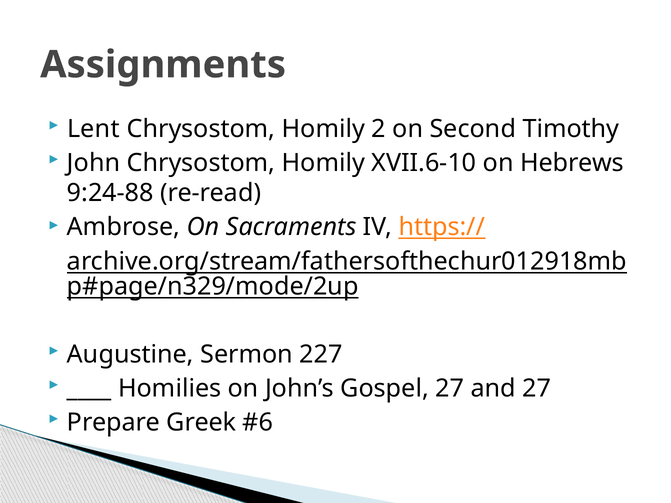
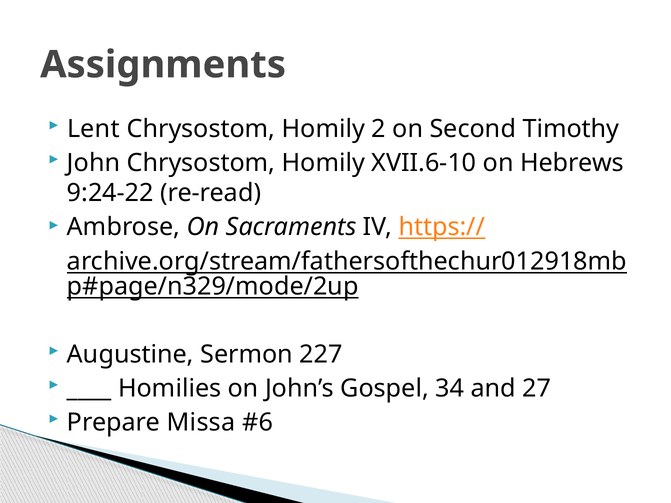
9:24-88: 9:24-88 -> 9:24-22 (110, 193)
Gospel 27: 27 -> 34 (450, 389)
Greek: Greek -> Missa (201, 423)
